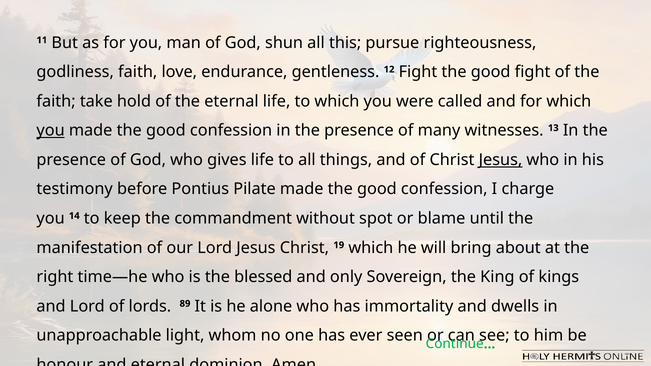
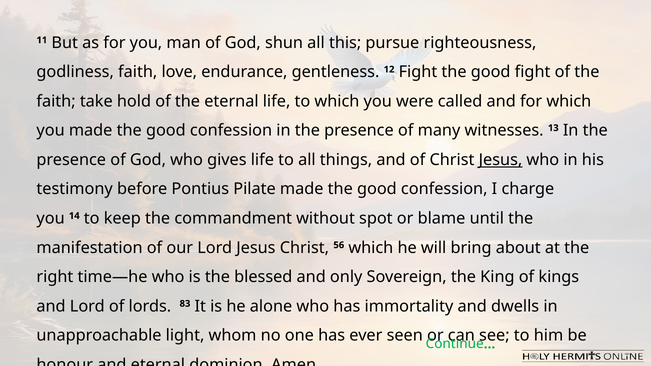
you underline: present -> none (51, 131)
19: 19 -> 56 (339, 245)
89: 89 -> 83 (185, 304)
